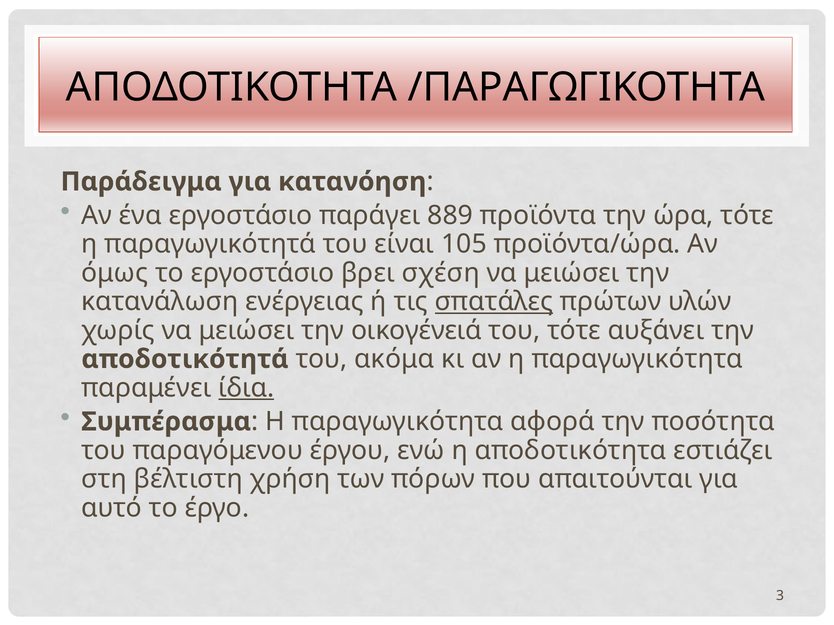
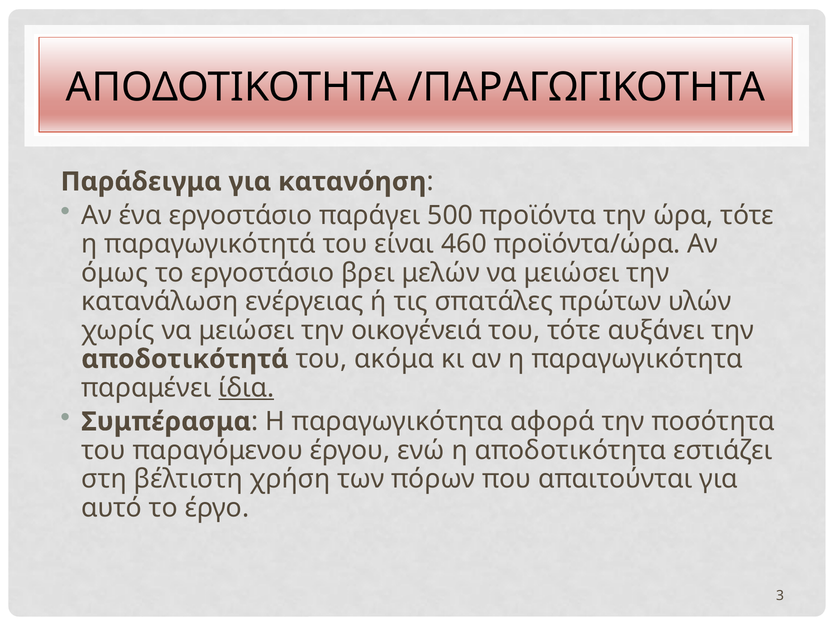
889: 889 -> 500 (450, 216)
105: 105 -> 460 (464, 244)
σχέση: σχέση -> μελών (441, 273)
σπατάλες underline: present -> none (494, 302)
